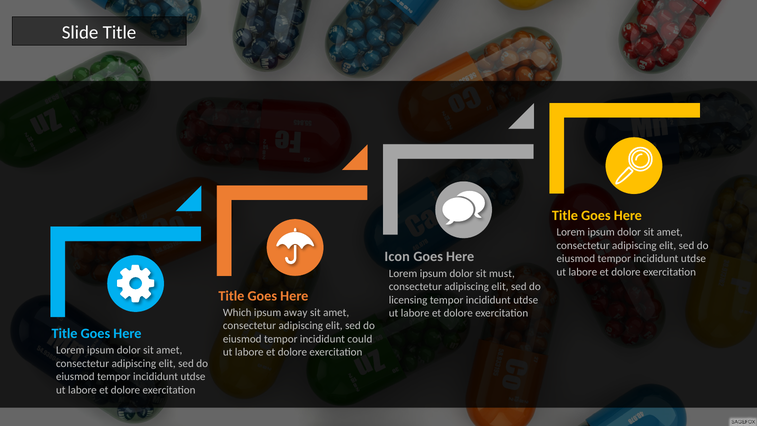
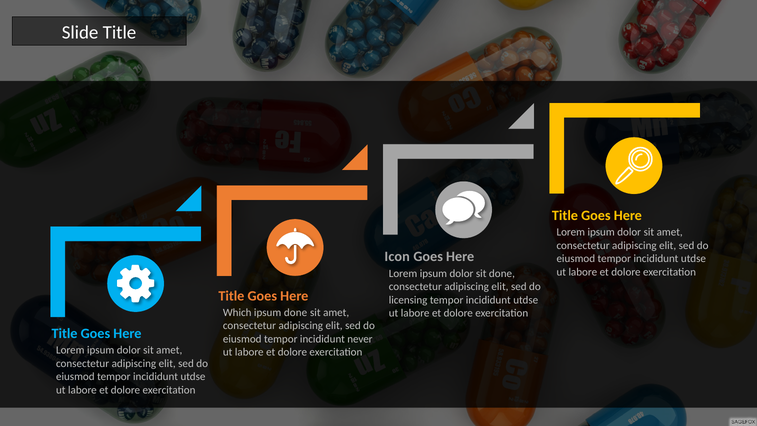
sit must: must -> done (502, 273)
ipsum away: away -> done (296, 312)
could: could -> never (360, 339)
